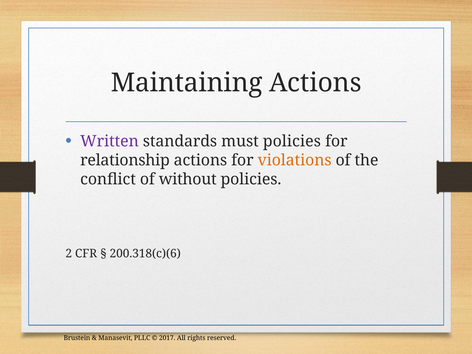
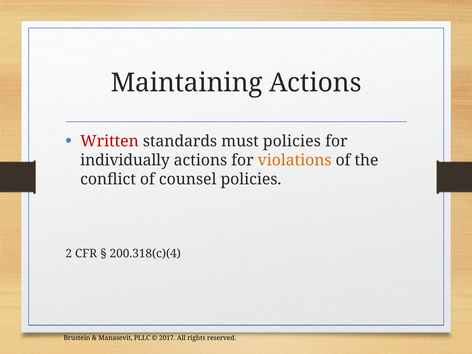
Written colour: purple -> red (109, 141)
relationship: relationship -> individually (125, 160)
without: without -> counsel (188, 179)
200.318(c)(6: 200.318(c)(6 -> 200.318(c)(4 (145, 254)
